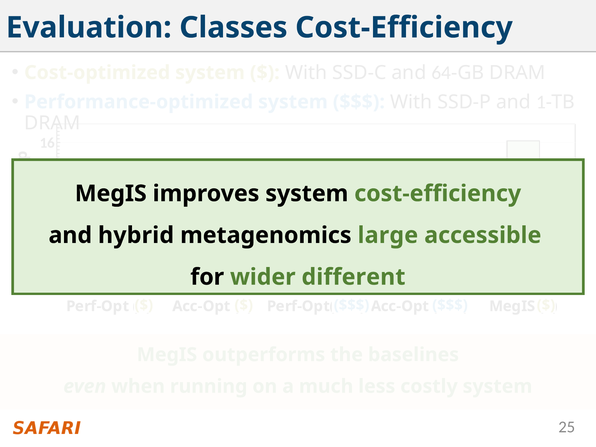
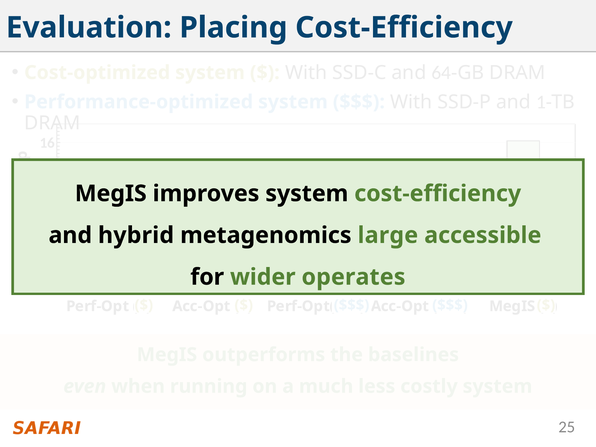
Classes: Classes -> Placing (233, 28)
different: different -> operates (353, 277)
